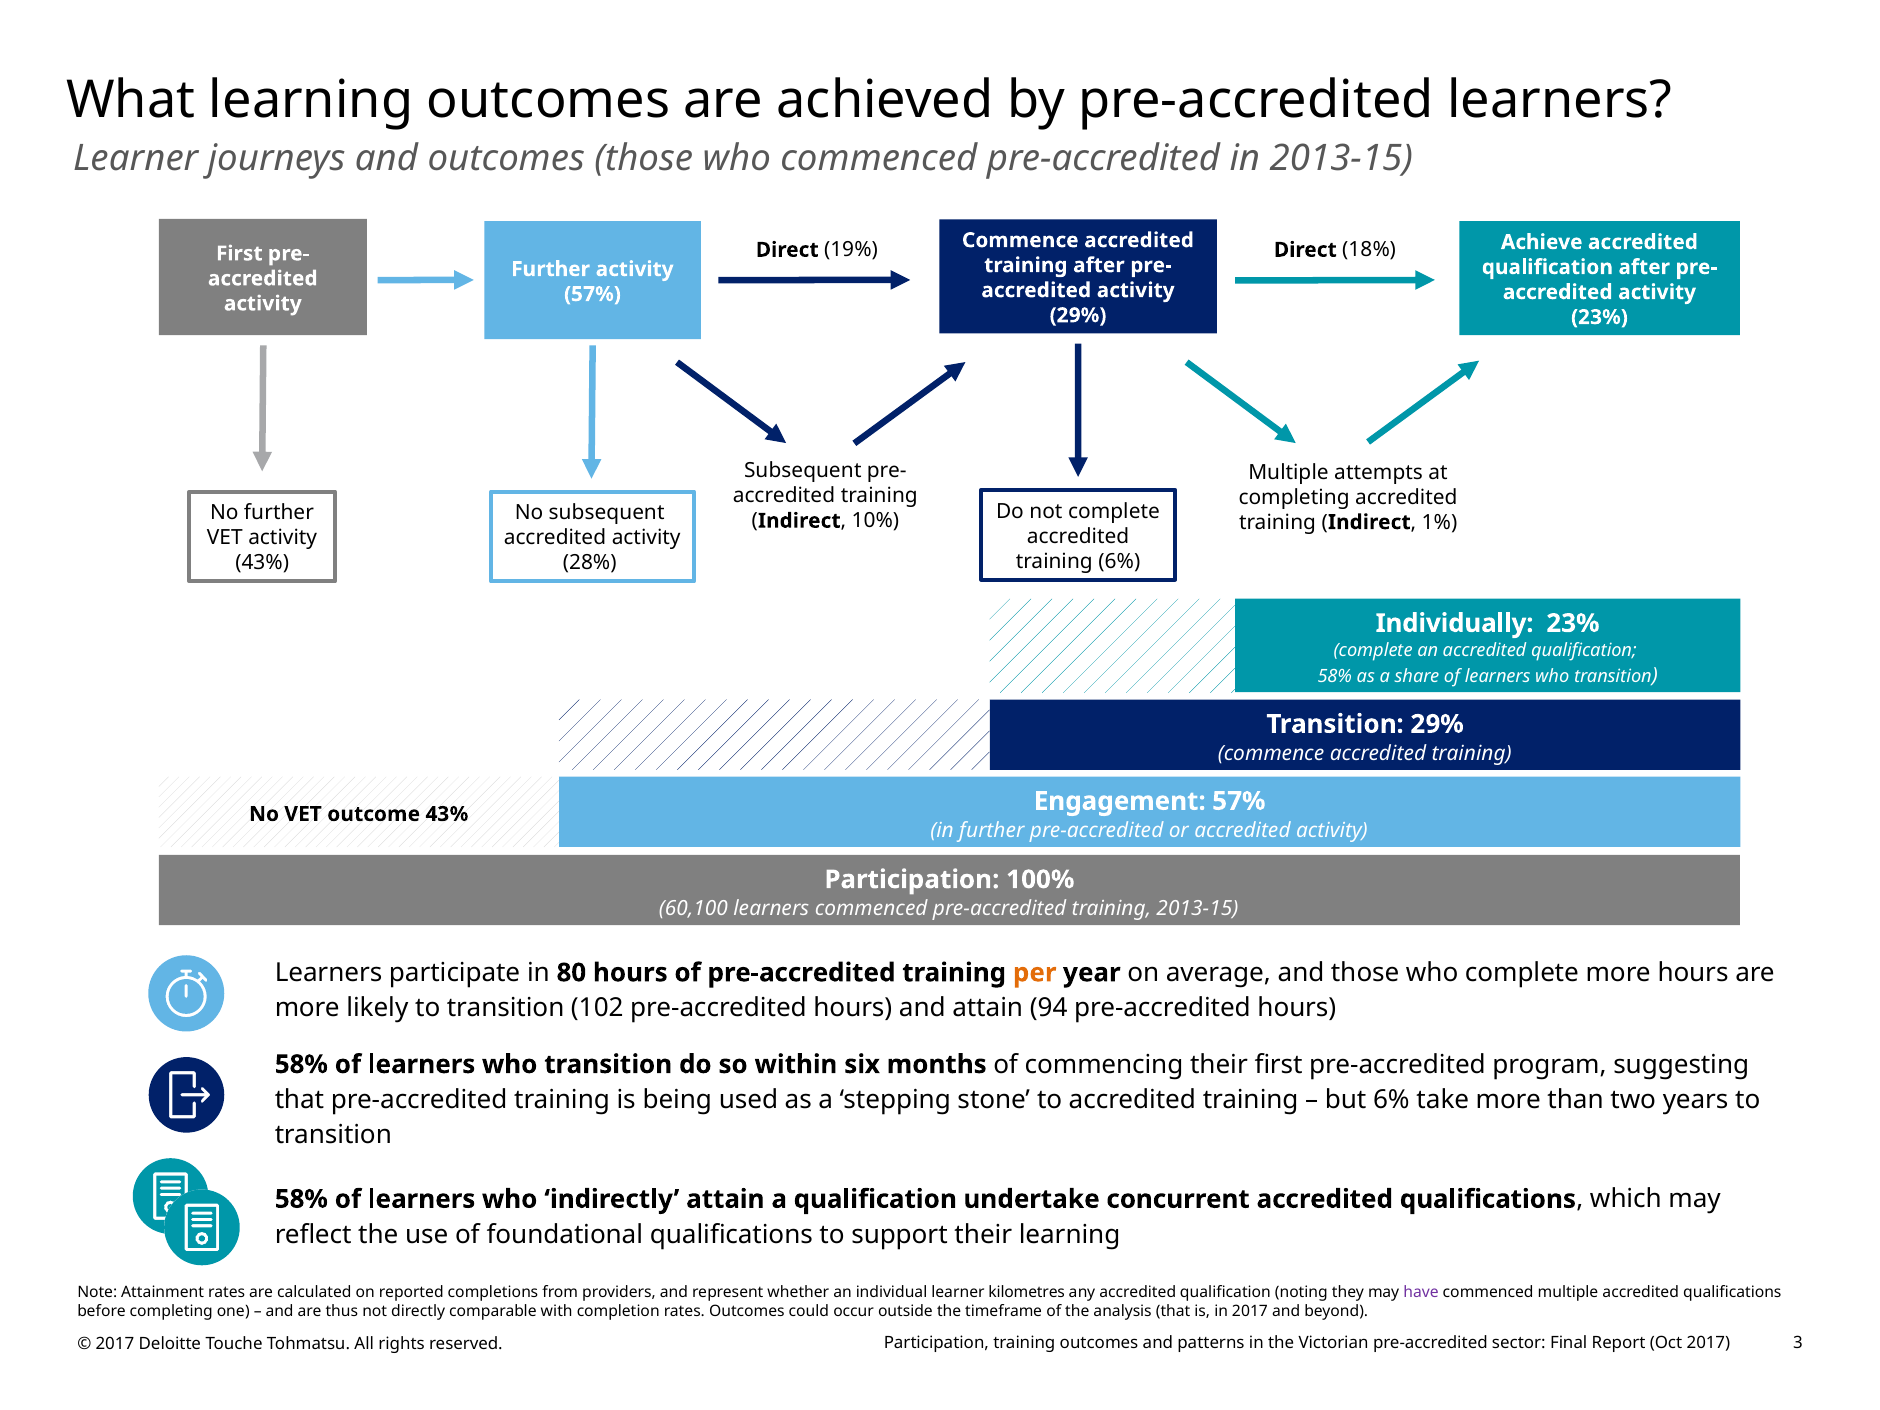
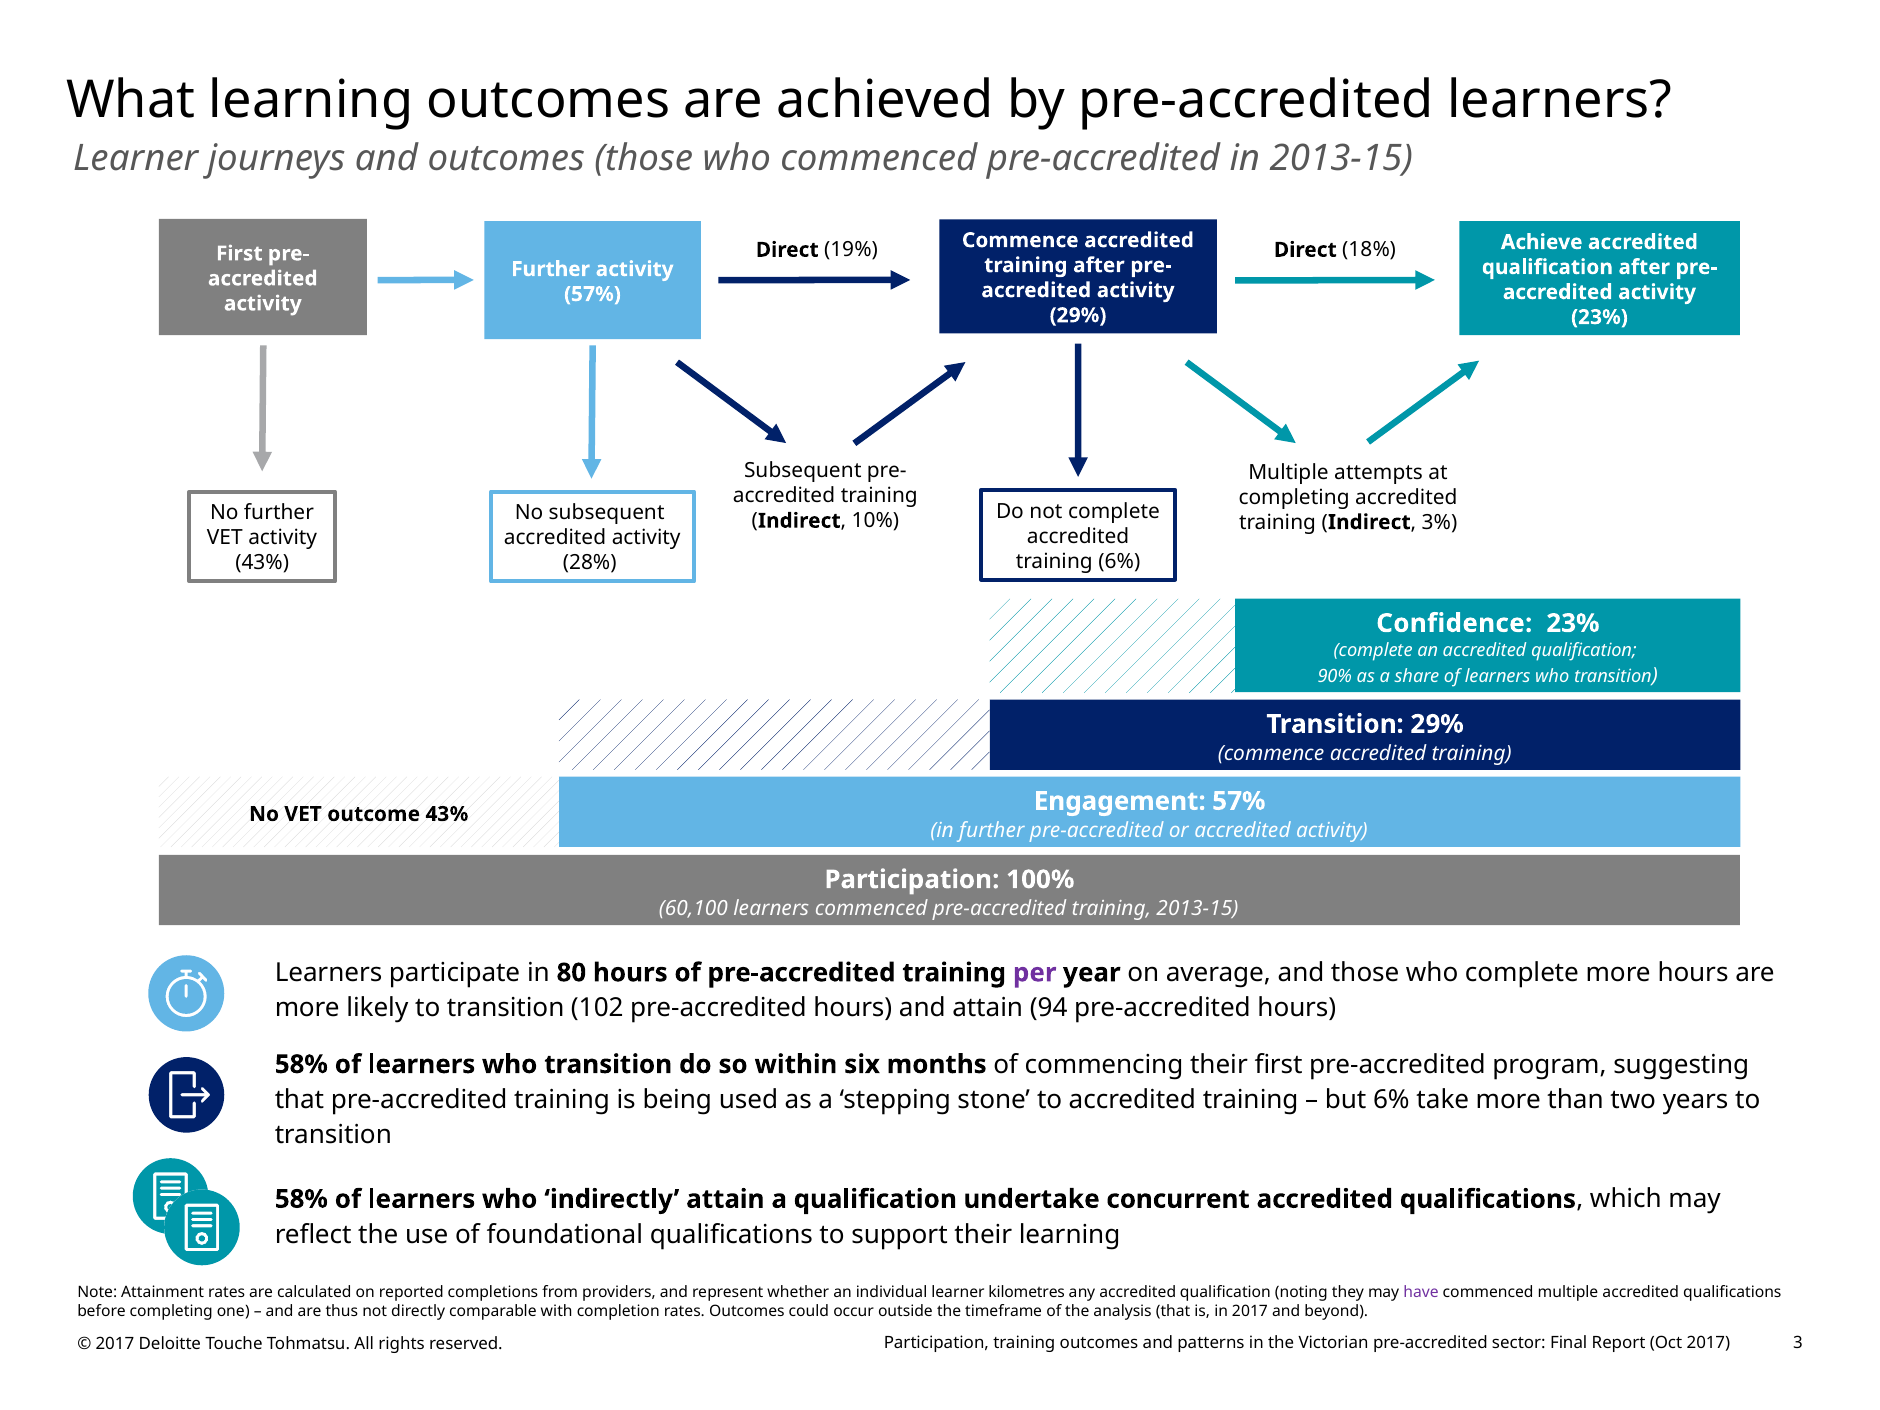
1%: 1% -> 3% (1439, 522)
Individually: Individually -> Confidence (1454, 623)
58%: 58% -> 90% (1335, 677)
per colour: orange -> purple (1035, 973)
